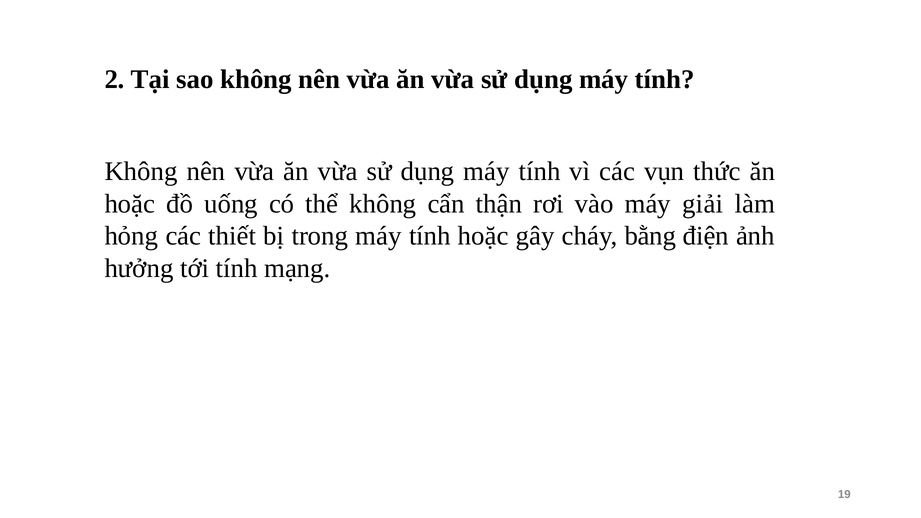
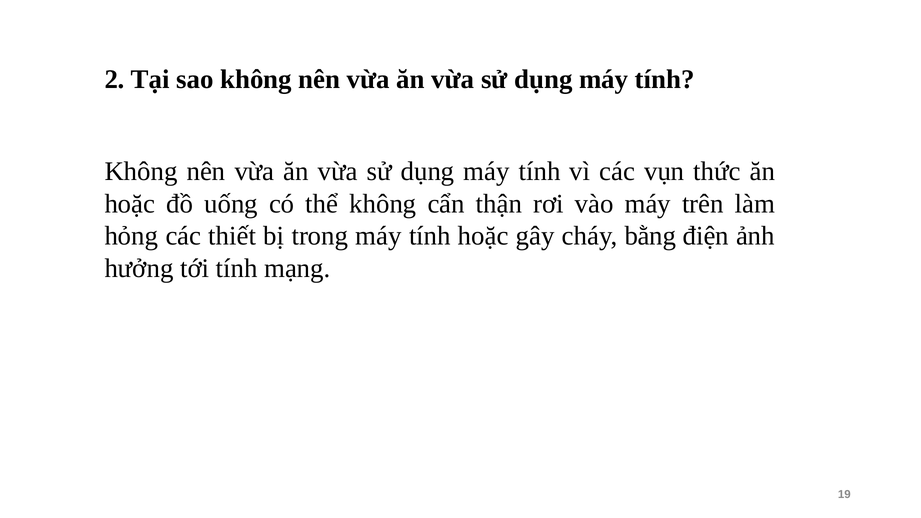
giải: giải -> trên (703, 204)
